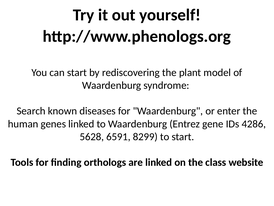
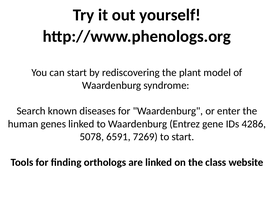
5628: 5628 -> 5078 (92, 136)
8299: 8299 -> 7269 (145, 136)
